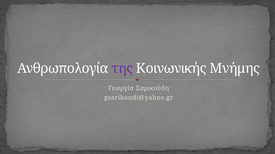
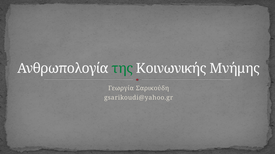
της colour: purple -> green (122, 69)
